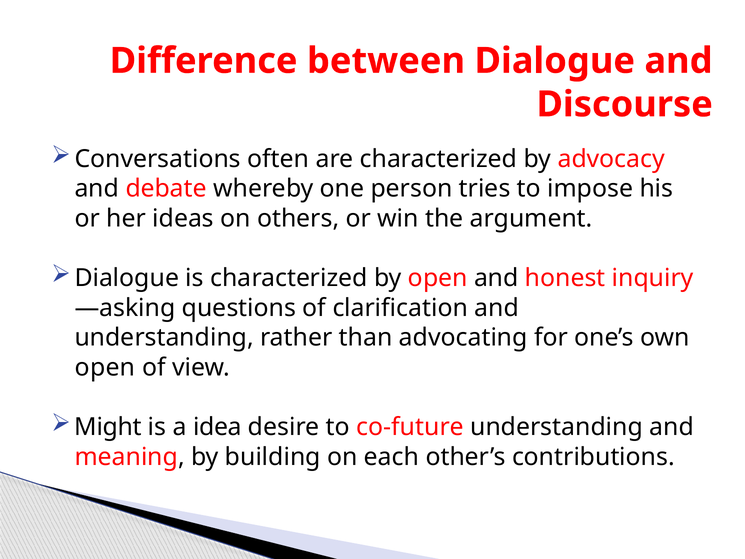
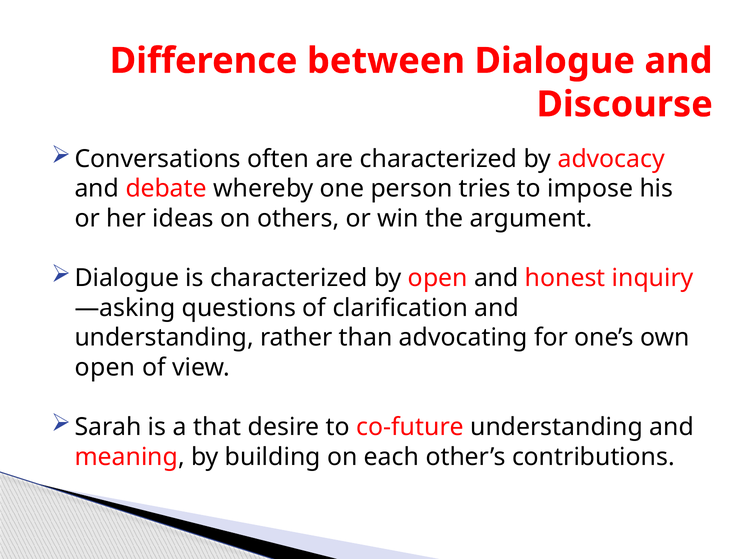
Might: Might -> Sarah (108, 427)
idea: idea -> that (217, 427)
